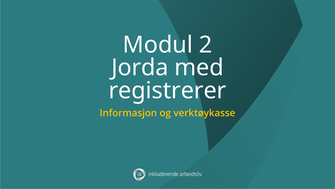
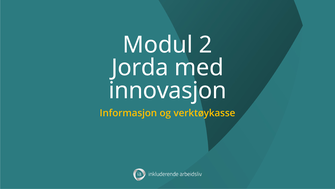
registrerer: registrerer -> innovasjon (168, 90)
